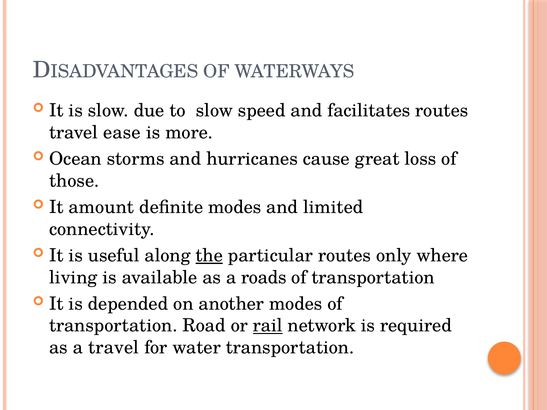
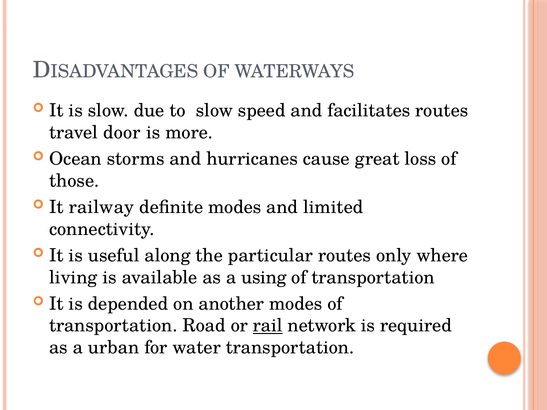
ease: ease -> door (122, 133)
amount: amount -> railway (101, 207)
the underline: present -> none (209, 256)
roads: roads -> using (264, 277)
a travel: travel -> urban (114, 348)
